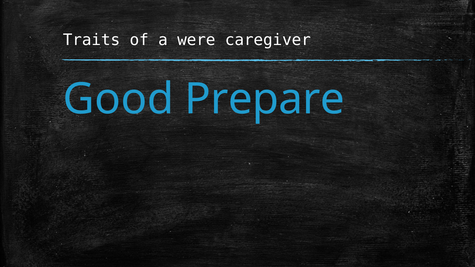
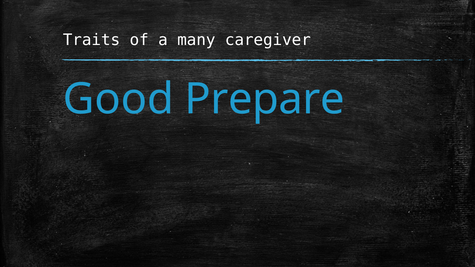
were: were -> many (196, 40)
